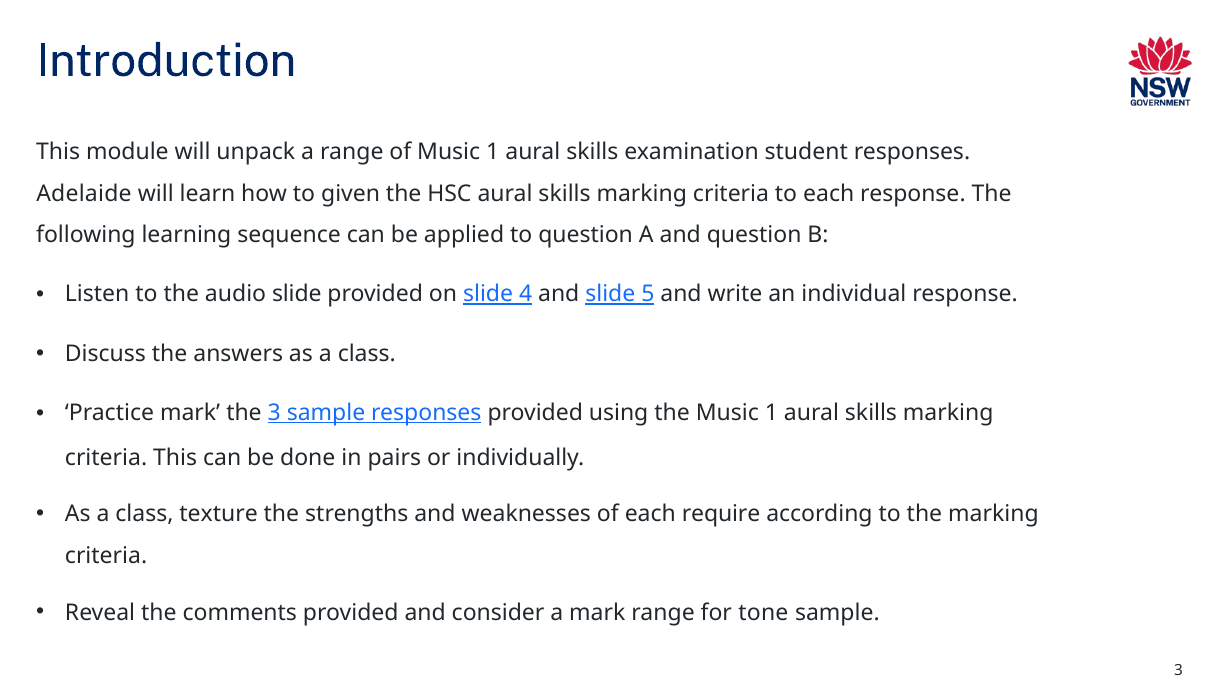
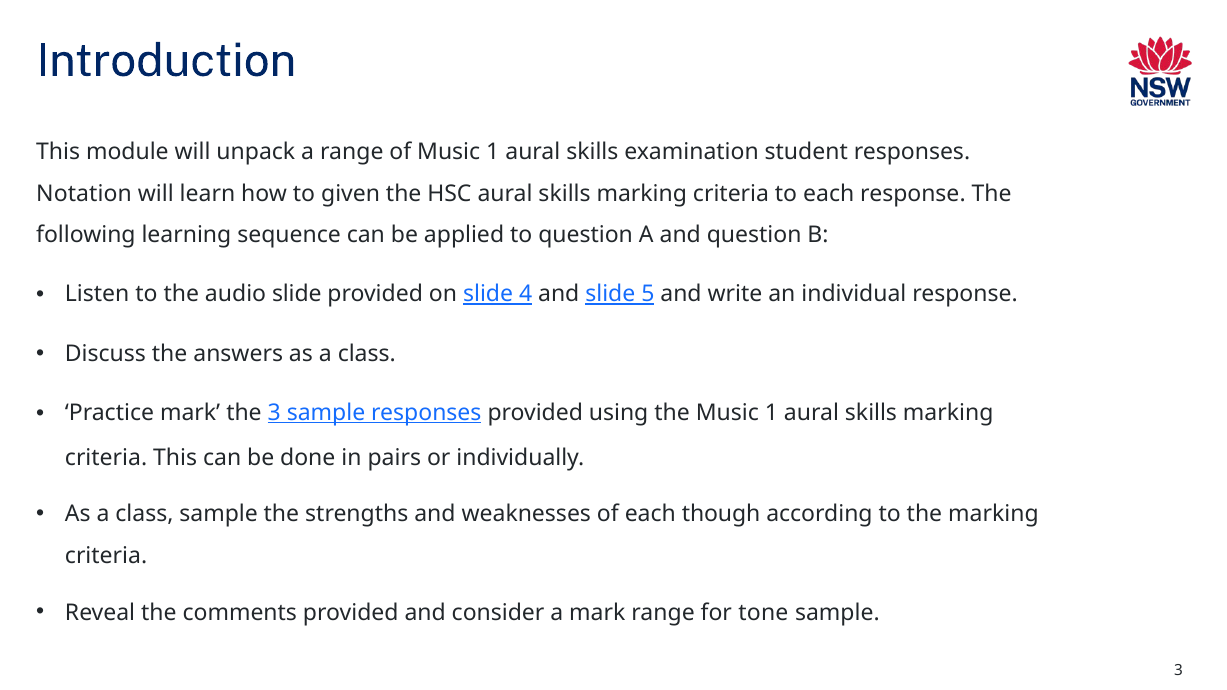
Adelaide: Adelaide -> Notation (84, 194)
class texture: texture -> sample (219, 514)
require: require -> though (721, 514)
